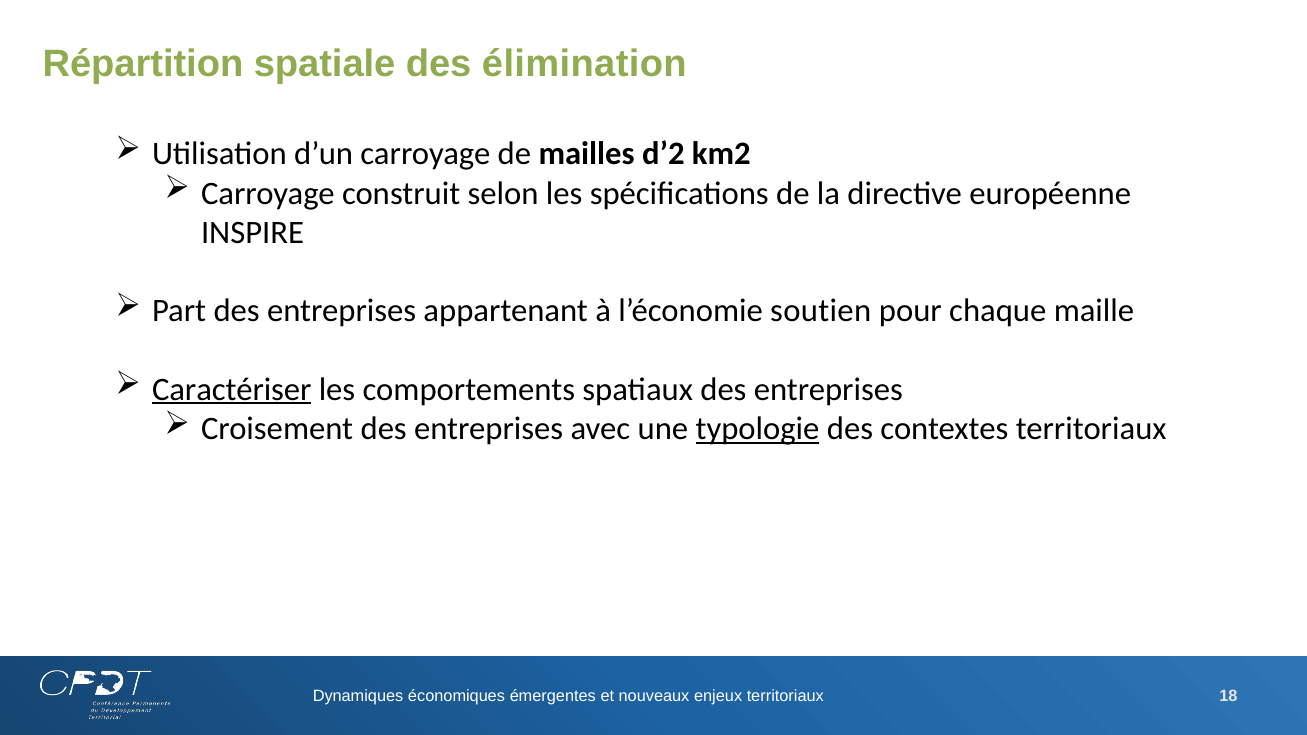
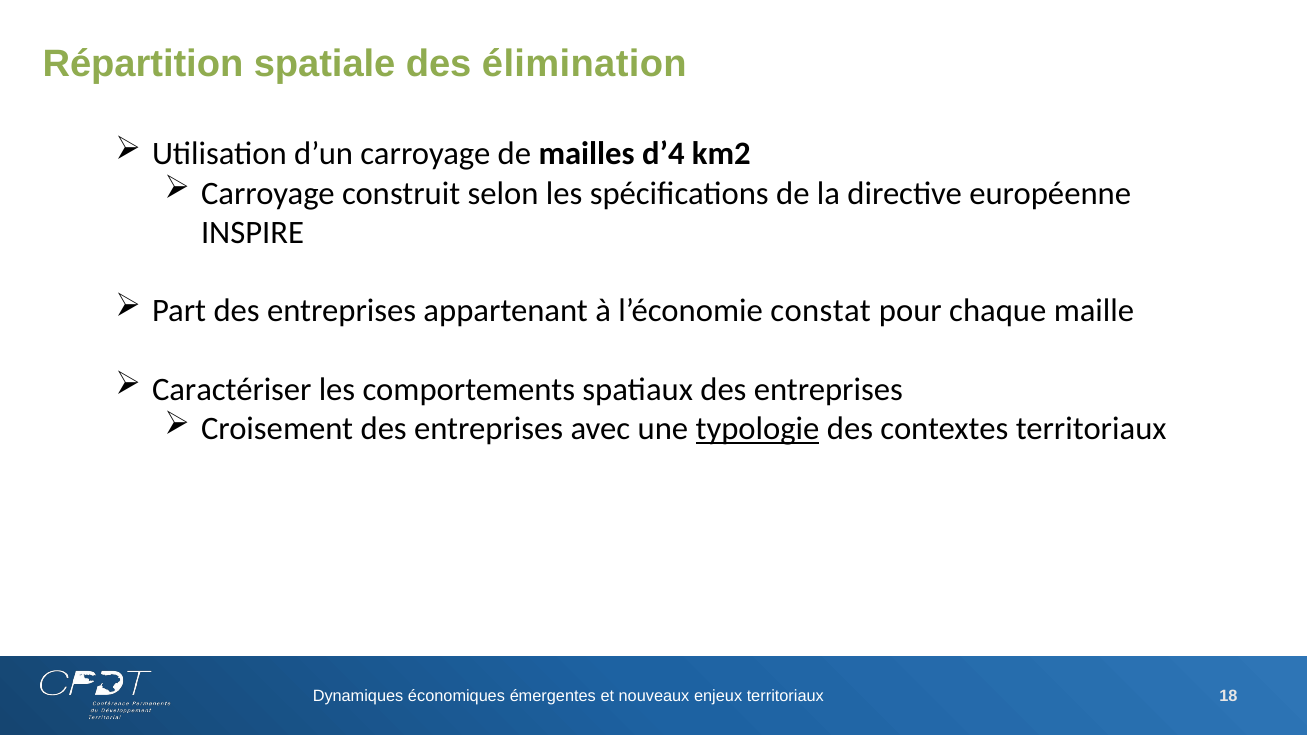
d’2: d’2 -> d’4 (663, 154)
soutien: soutien -> constat (821, 311)
Caractériser underline: present -> none (232, 389)
